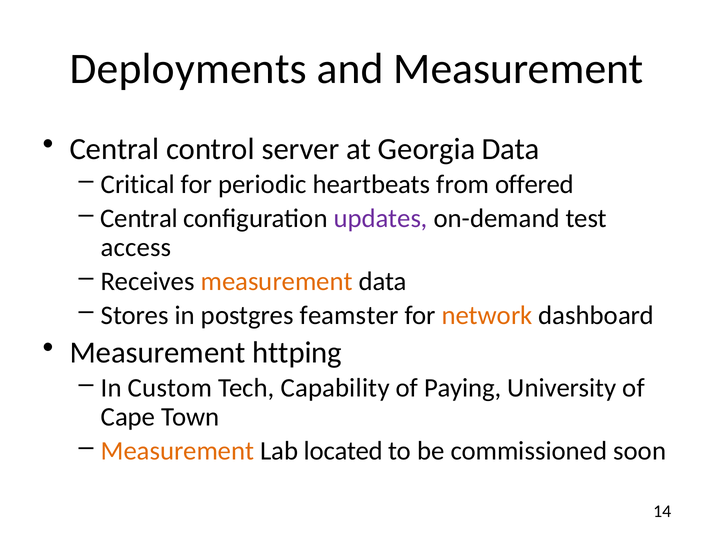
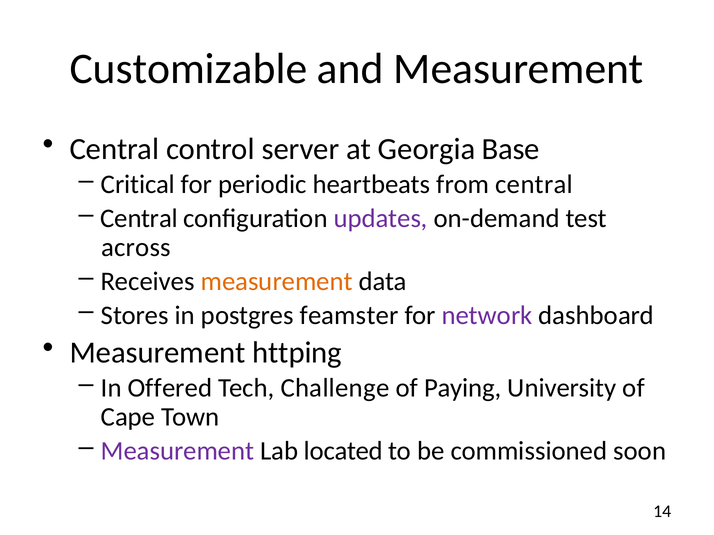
Deployments: Deployments -> Customizable (188, 69)
Georgia Data: Data -> Base (511, 149)
from offered: offered -> central (534, 185)
access: access -> across (136, 248)
network colour: orange -> purple (487, 316)
Custom: Custom -> Offered (170, 388)
Capability: Capability -> Challenge (335, 388)
Measurement colour: orange -> purple (178, 451)
